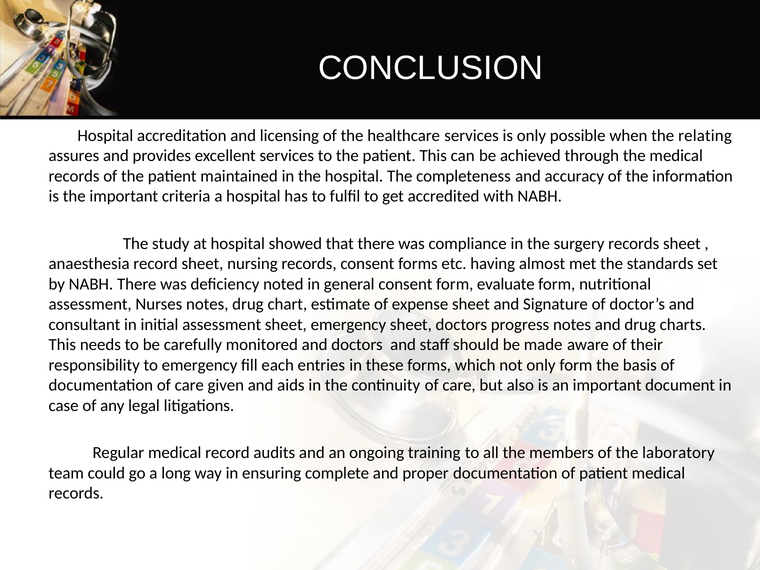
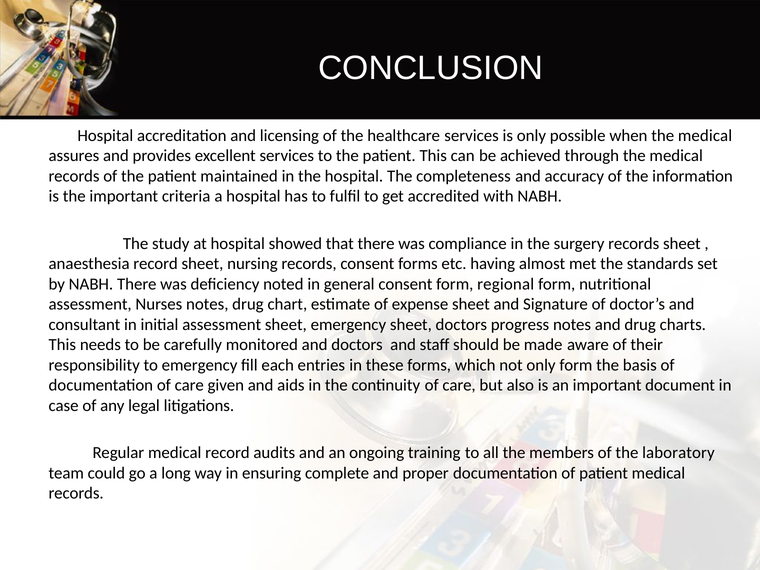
when the relating: relating -> medical (705, 135)
evaluate: evaluate -> regional (506, 284)
